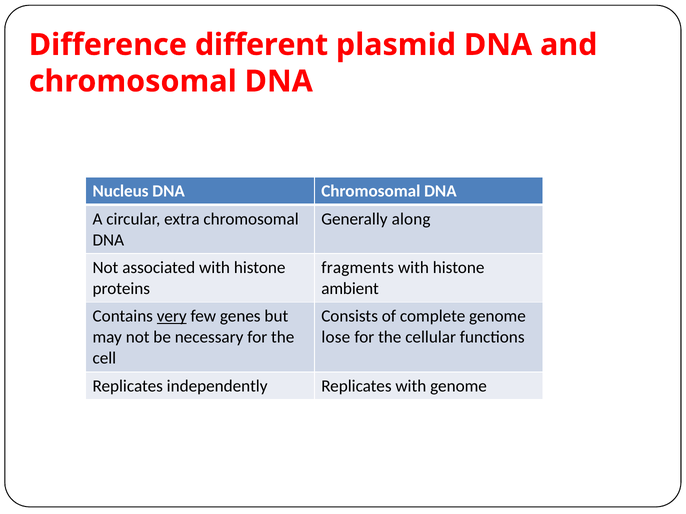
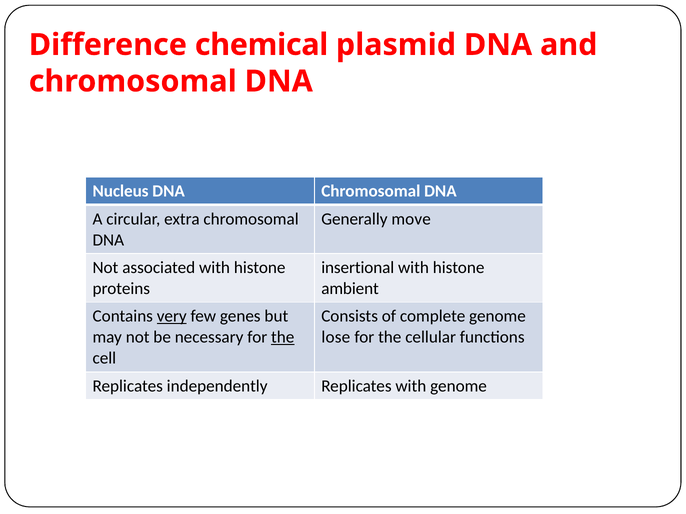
different: different -> chemical (262, 45)
along: along -> move (411, 219)
fragments: fragments -> insertional (358, 268)
the underline: none -> present (283, 338)
